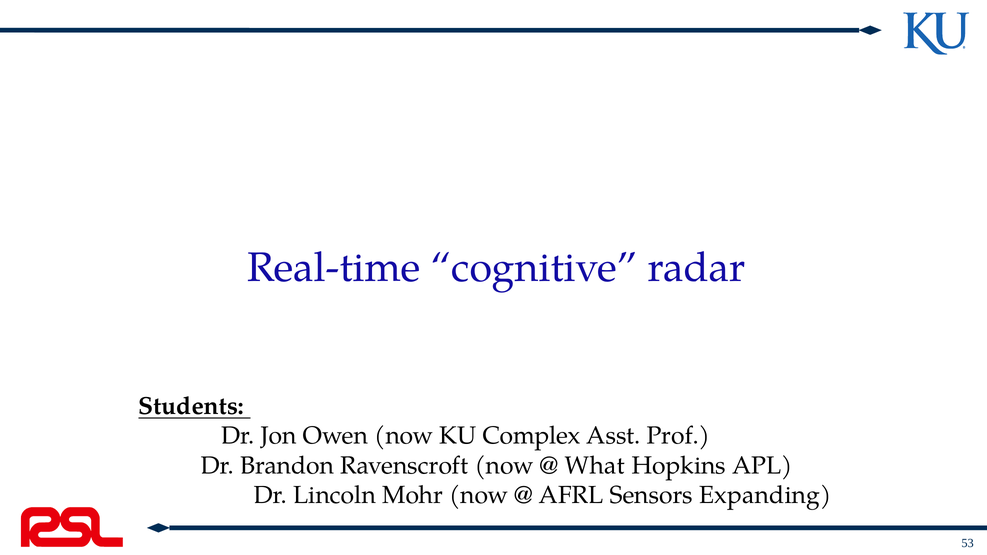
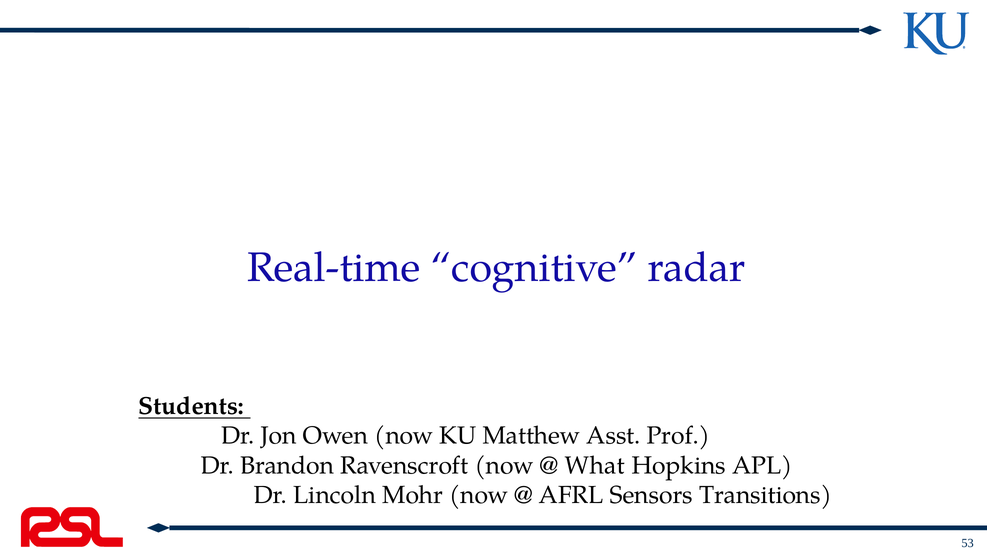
Complex: Complex -> Matthew (532, 436)
Expanding: Expanding -> Transitions (765, 495)
